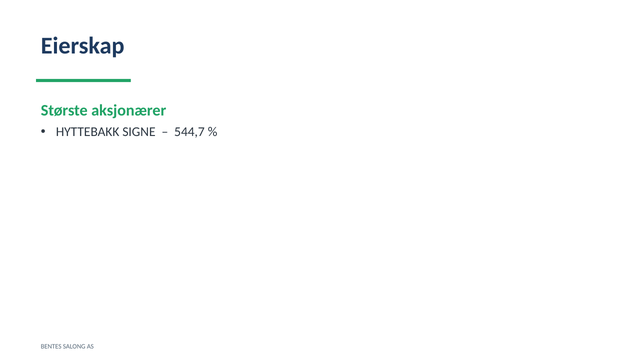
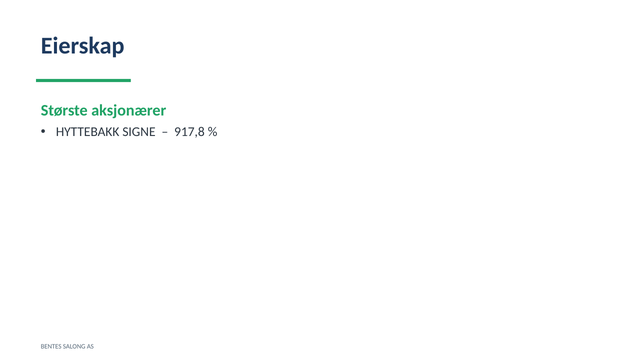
544,7: 544,7 -> 917,8 (189, 132)
